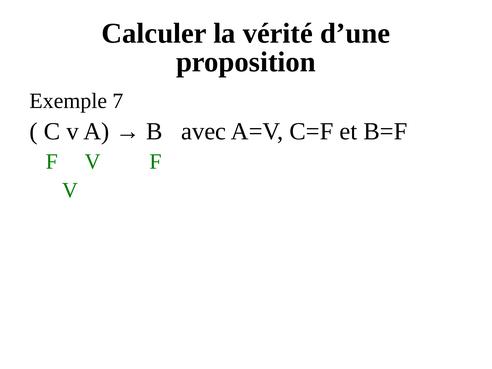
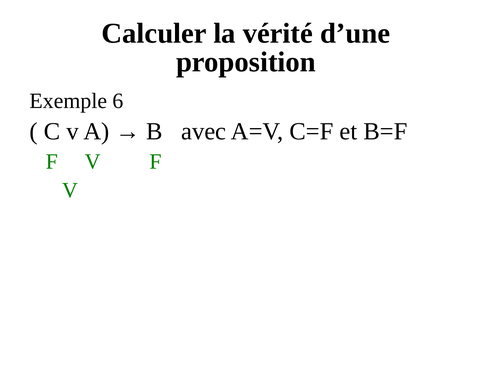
7: 7 -> 6 (118, 101)
